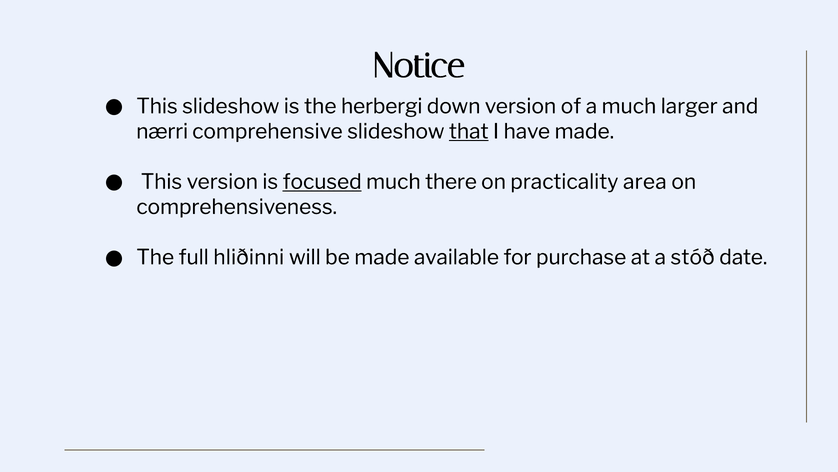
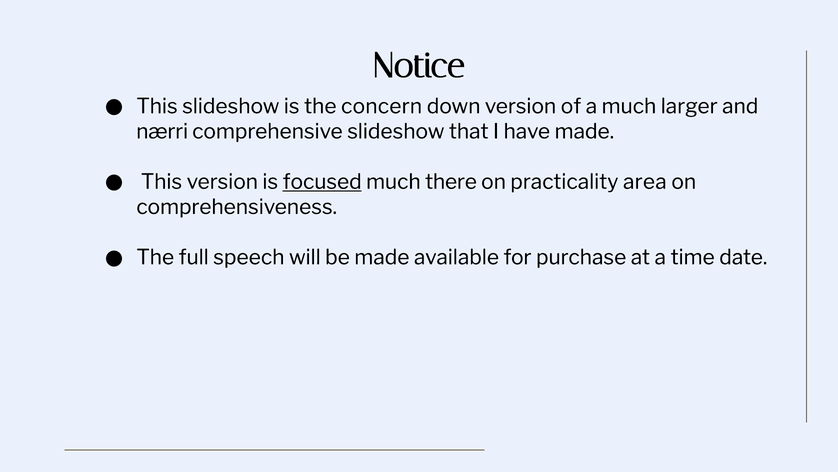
herbergi: herbergi -> concern (382, 106)
that underline: present -> none (469, 131)
hliðinni: hliðinni -> speech (249, 257)
stóð: stóð -> time (693, 257)
